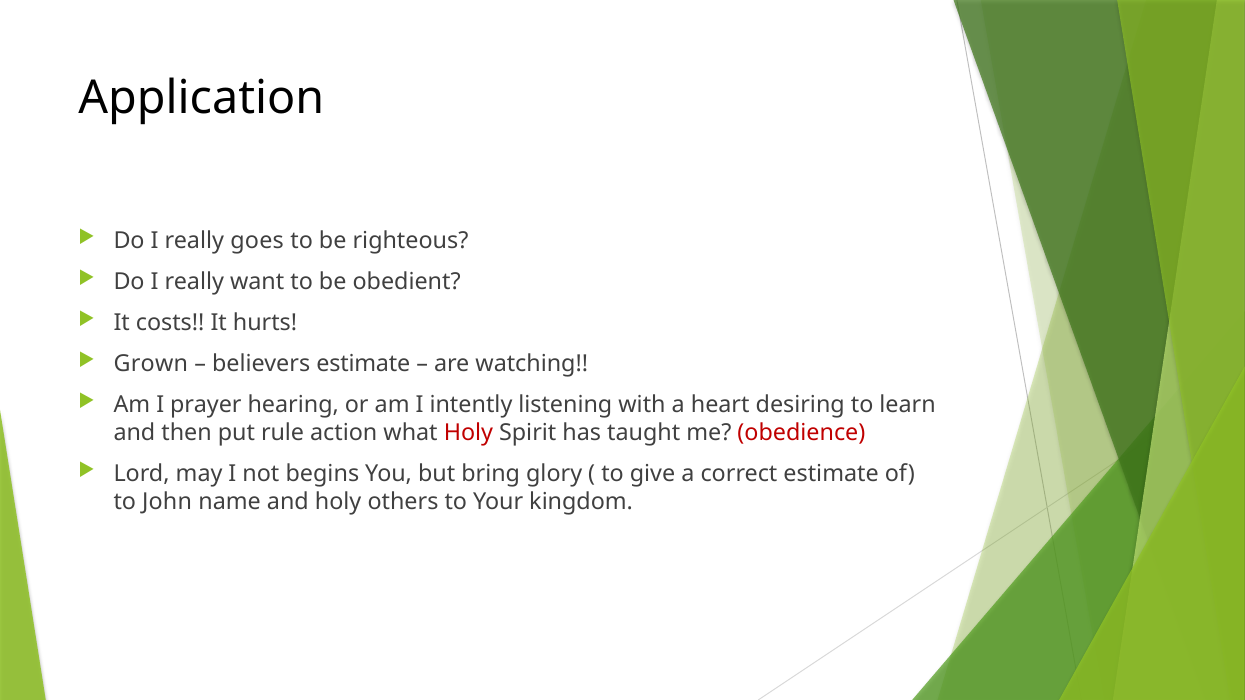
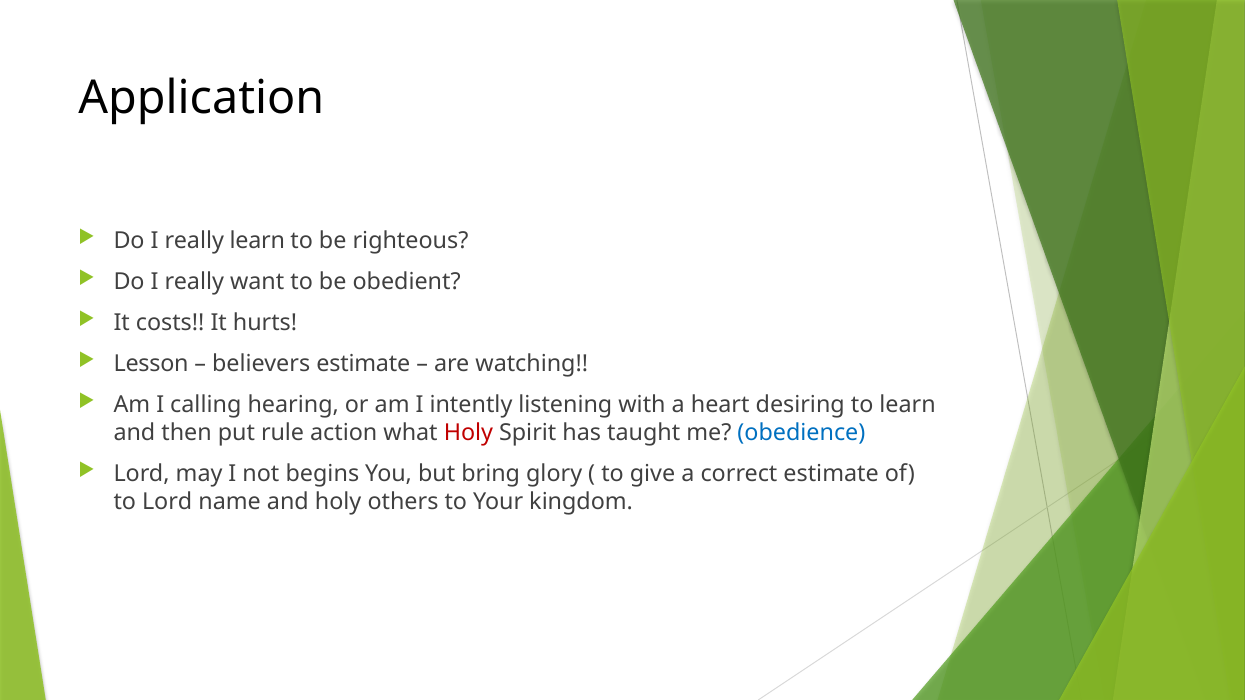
really goes: goes -> learn (257, 241)
Grown: Grown -> Lesson (151, 364)
prayer: prayer -> calling (206, 405)
obedience colour: red -> blue (801, 433)
to John: John -> Lord (167, 502)
